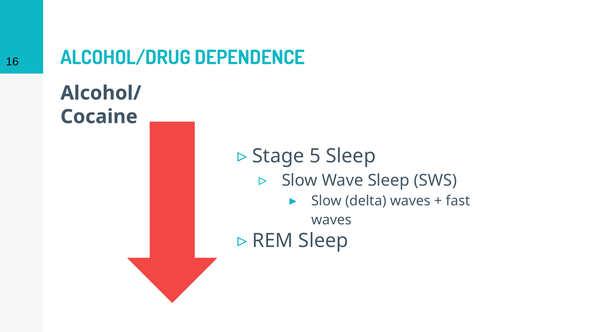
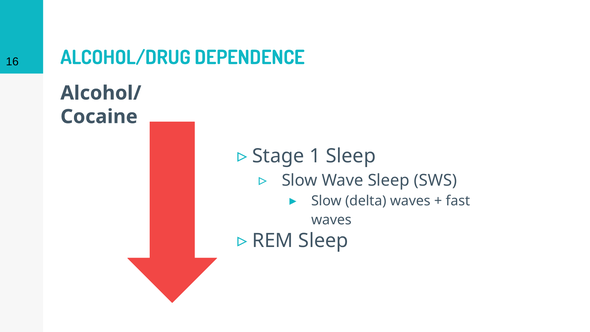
5: 5 -> 1 (315, 156)
